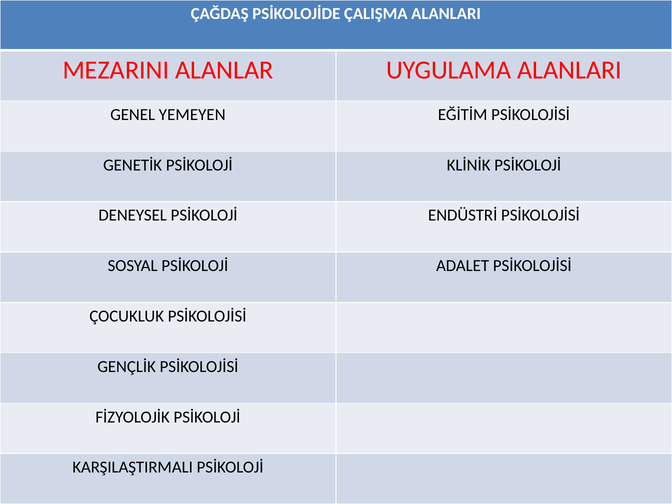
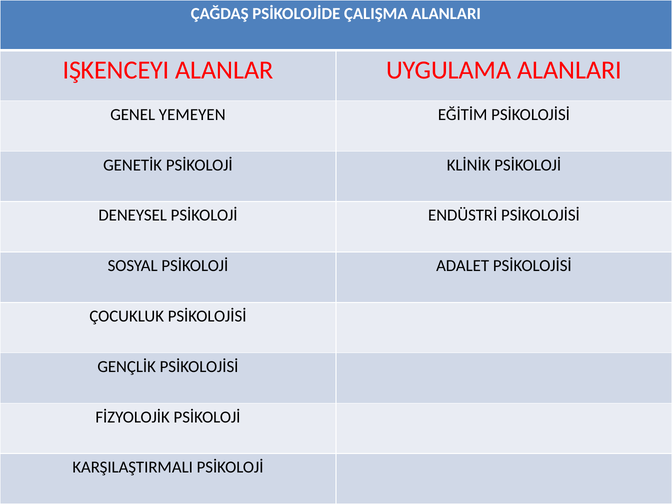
MEZARINI: MEZARINI -> IŞKENCEYI (116, 70)
